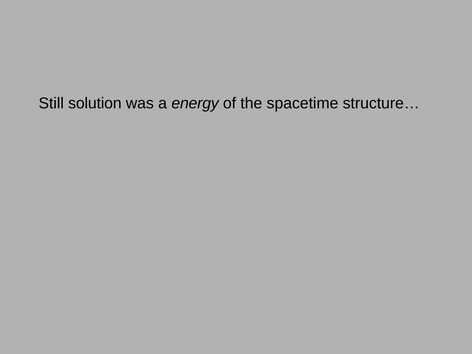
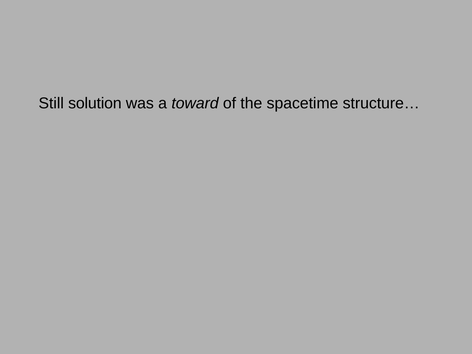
energy: energy -> toward (195, 103)
